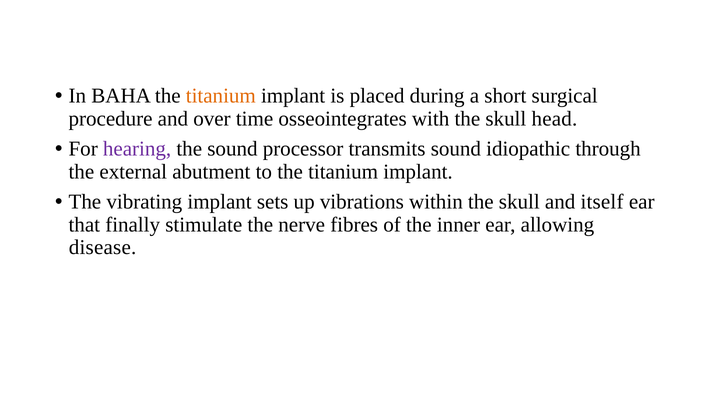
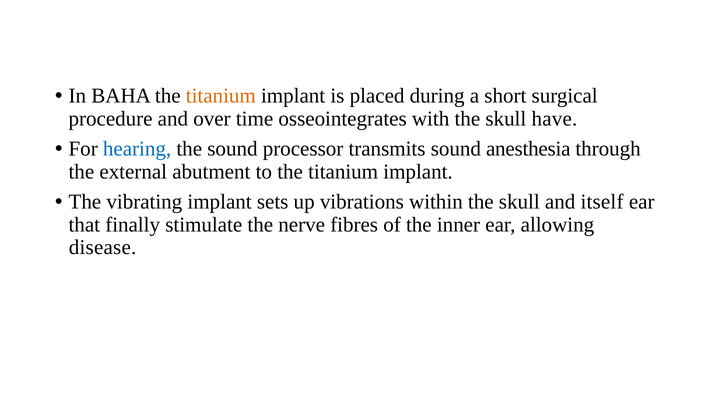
head: head -> have (554, 119)
hearing colour: purple -> blue (137, 149)
idiopathic: idiopathic -> anesthesia (528, 149)
